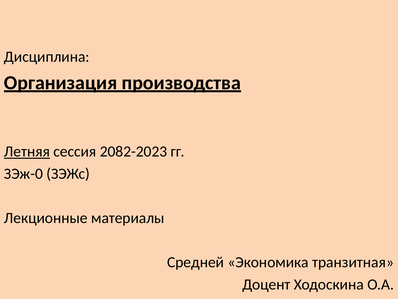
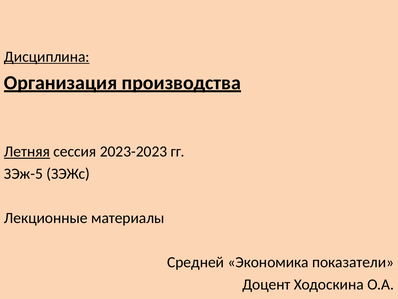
Дисциплина underline: none -> present (47, 57)
2082-2023: 2082-2023 -> 2023-2023 (133, 151)
ЗЭж-0: ЗЭж-0 -> ЗЭж-5 (23, 173)
транзитная: транзитная -> показатели (353, 262)
